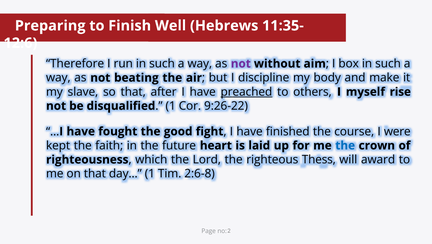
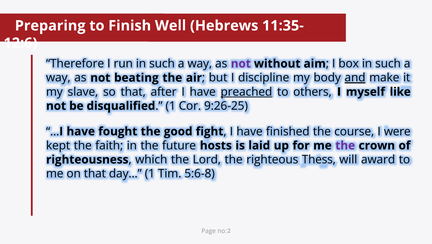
and underline: none -> present (355, 78)
rise: rise -> like (400, 92)
9:26-22: 9:26-22 -> 9:26-25 (226, 106)
heart: heart -> hosts (216, 145)
the colour: blue -> purple (345, 145)
2:6-8: 2:6-8 -> 5:6-8 (200, 173)
